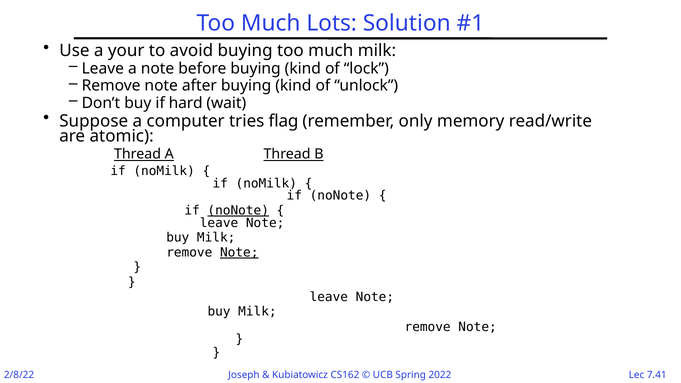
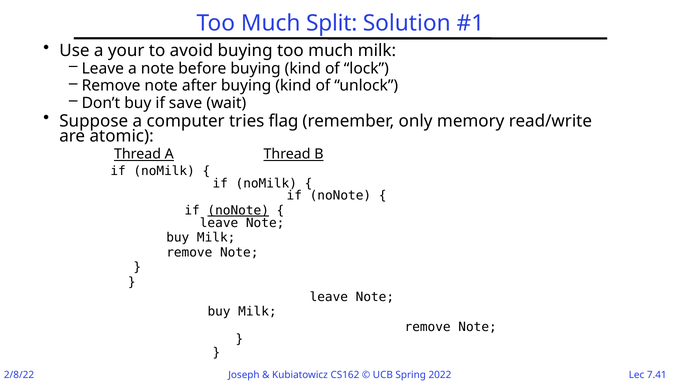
Lots: Lots -> Split (332, 23)
hard: hard -> save (186, 103)
Note underline: present -> none (239, 253)
